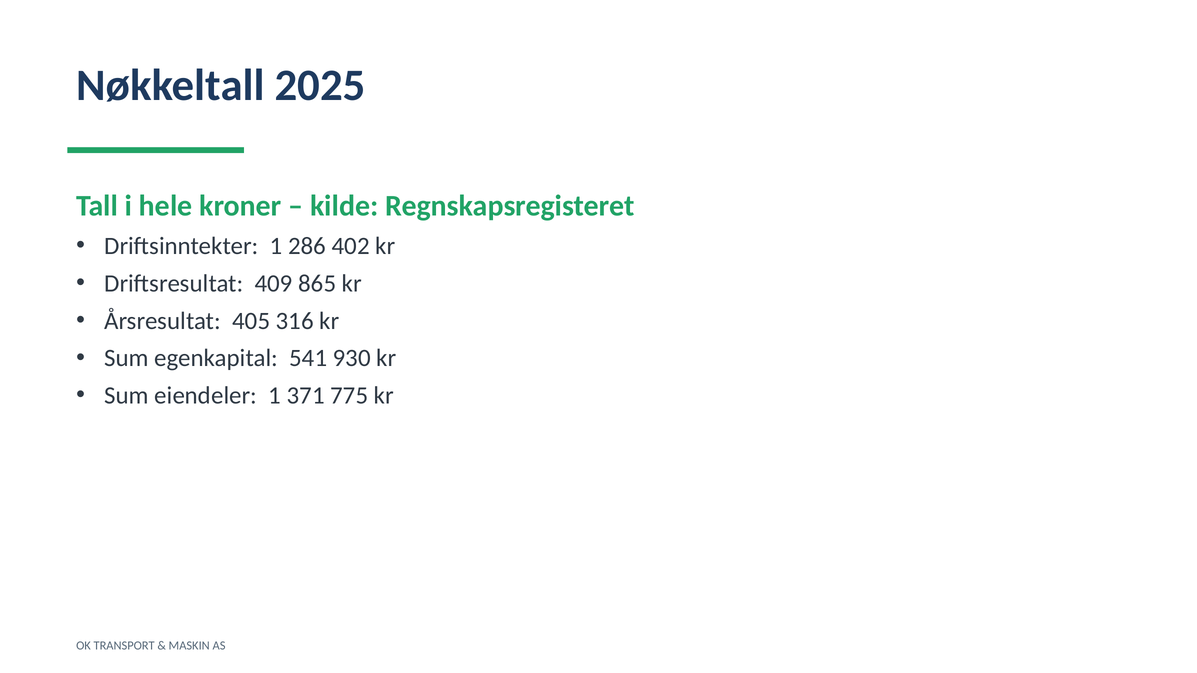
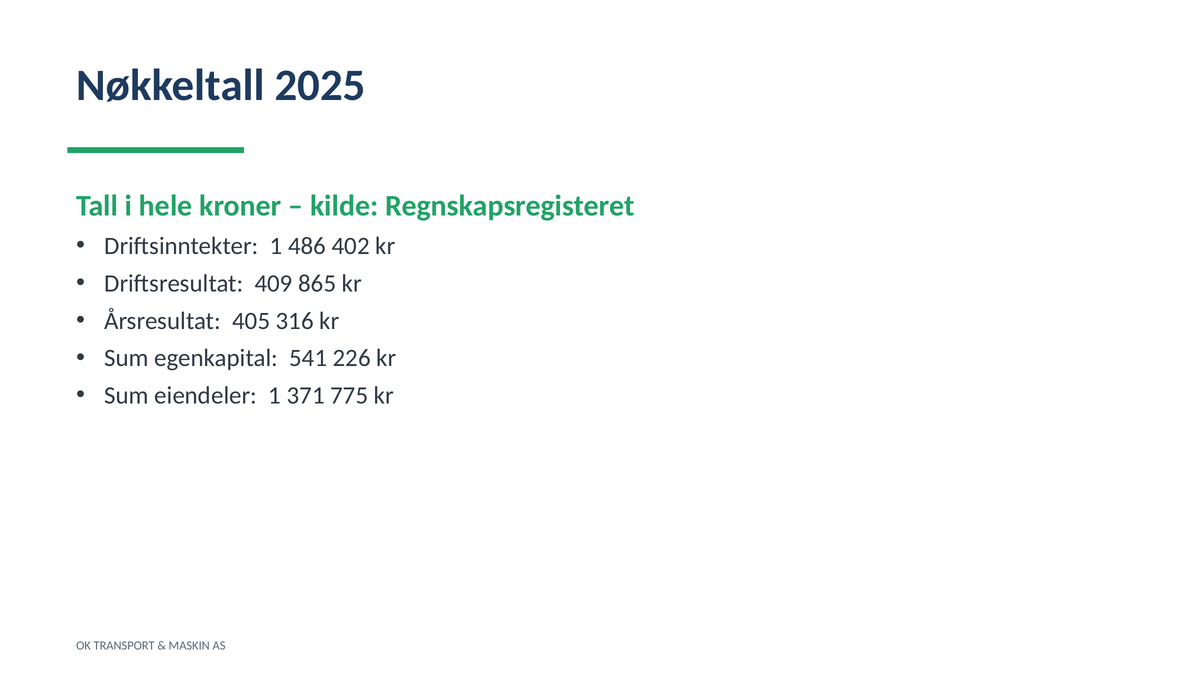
286: 286 -> 486 (307, 246)
930: 930 -> 226 (352, 358)
